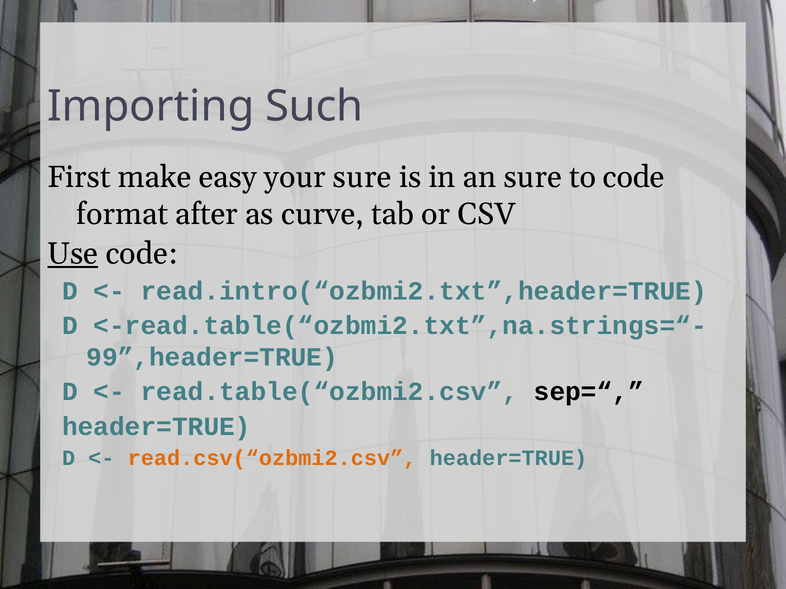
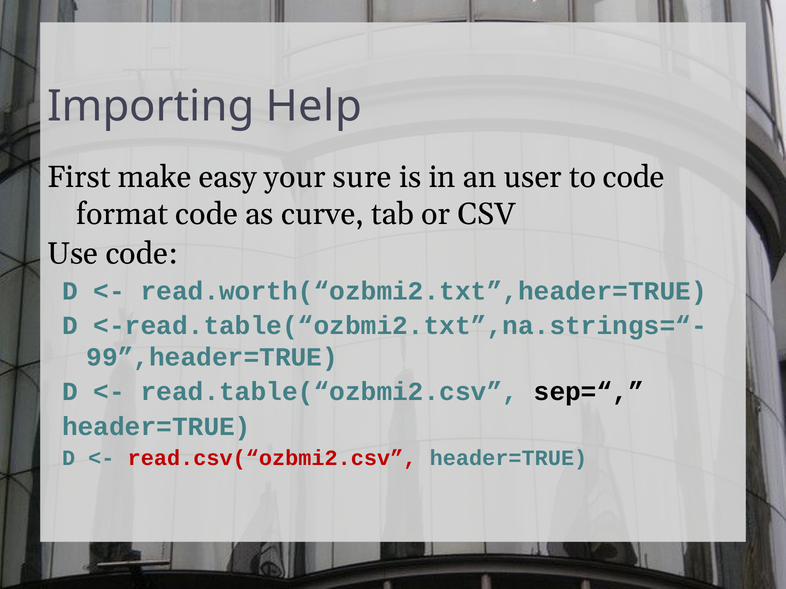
Such: Such -> Help (314, 107)
an sure: sure -> user (533, 177)
format after: after -> code (207, 214)
Use underline: present -> none (73, 254)
read.intro(“ozbmi2.txt”,header=TRUE: read.intro(“ozbmi2.txt”,header=TRUE -> read.worth(“ozbmi2.txt”,header=TRUE (424, 291)
read.csv(“ozbmi2.csv colour: orange -> red (272, 459)
